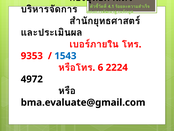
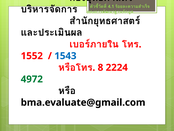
9353: 9353 -> 1552 (32, 56)
6: 6 -> 8 (100, 67)
4972 colour: black -> green (32, 79)
